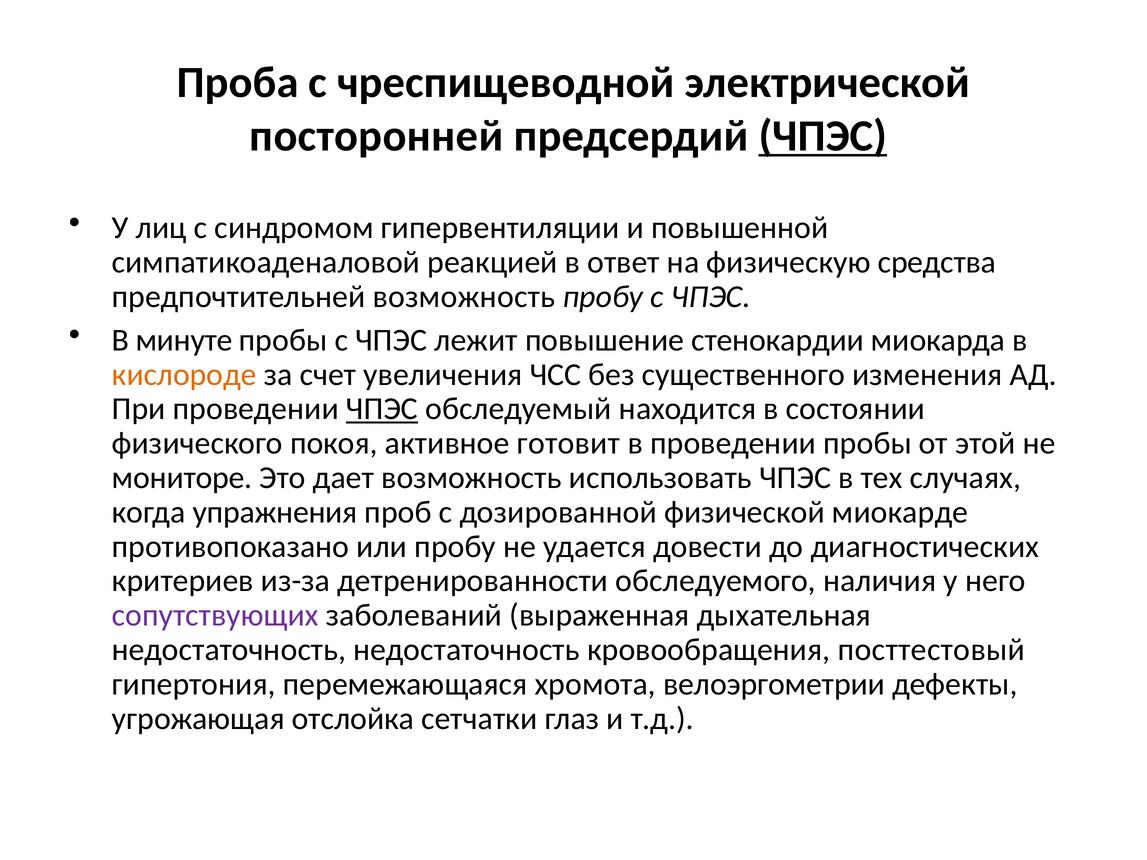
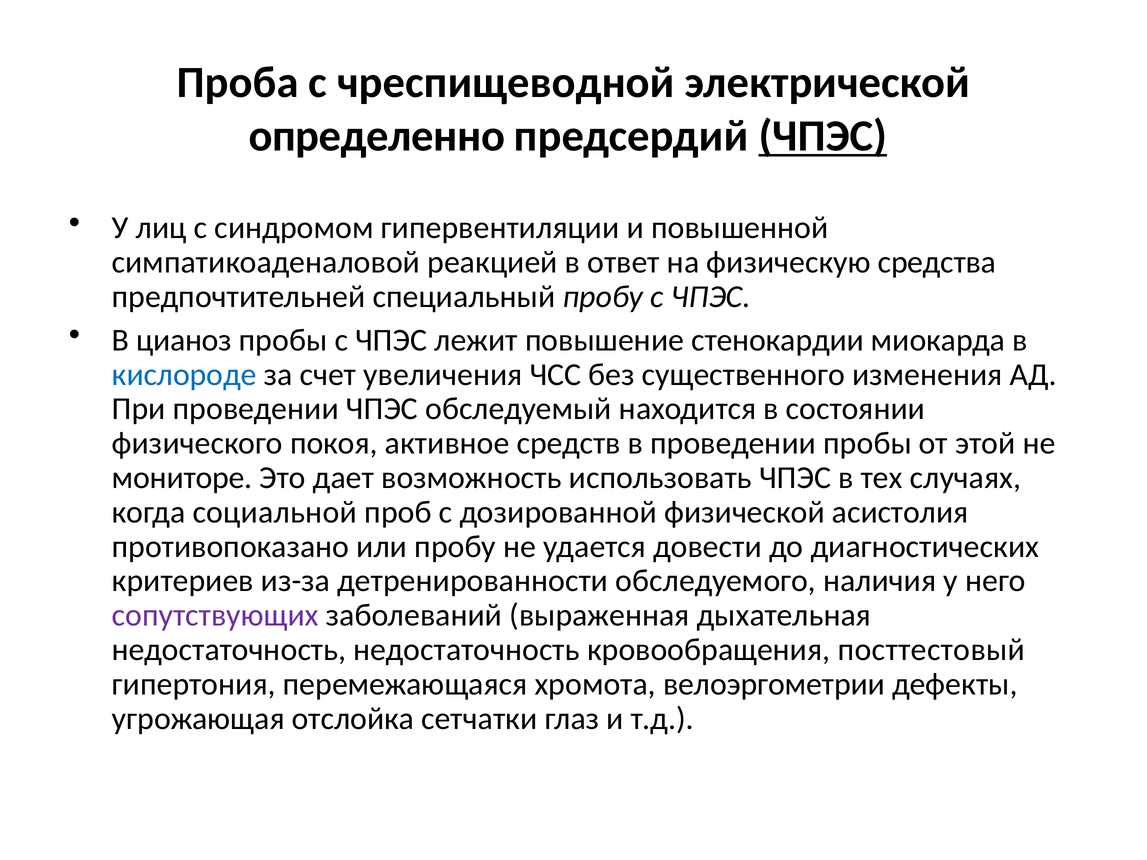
посторонней: посторонней -> определенно (377, 136)
предпочтительней возможность: возможность -> специальный (464, 297)
минуте: минуте -> цианоз (184, 340)
кислороде colour: orange -> blue (184, 375)
ЧПЭС underline: present -> none (382, 409)
готовит: готовит -> средств (569, 443)
упражнения: упражнения -> социальной (275, 512)
миокарде: миокарде -> асистолия (900, 512)
